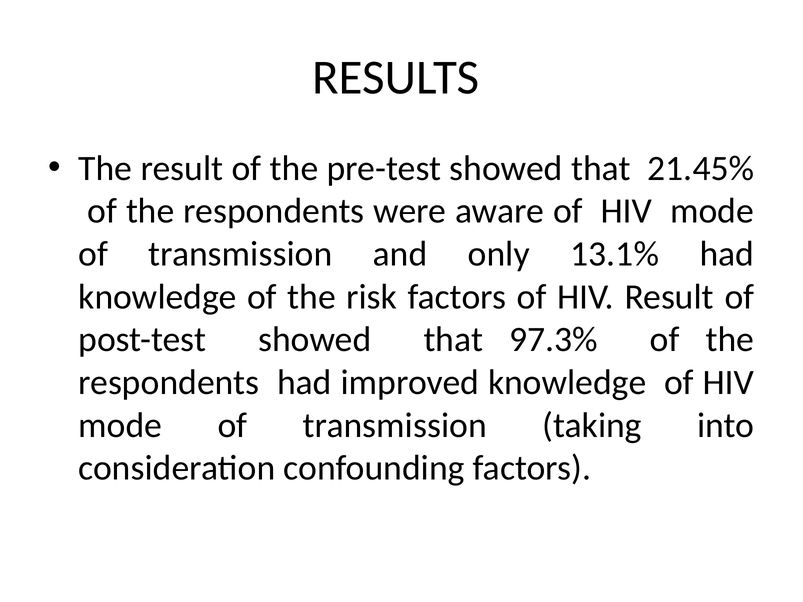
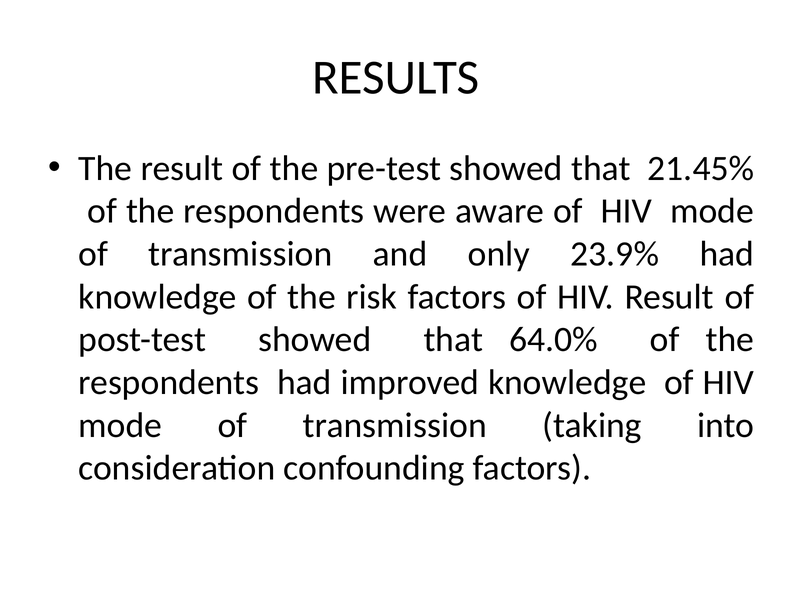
13.1%: 13.1% -> 23.9% (615, 254)
97.3%: 97.3% -> 64.0% (553, 340)
